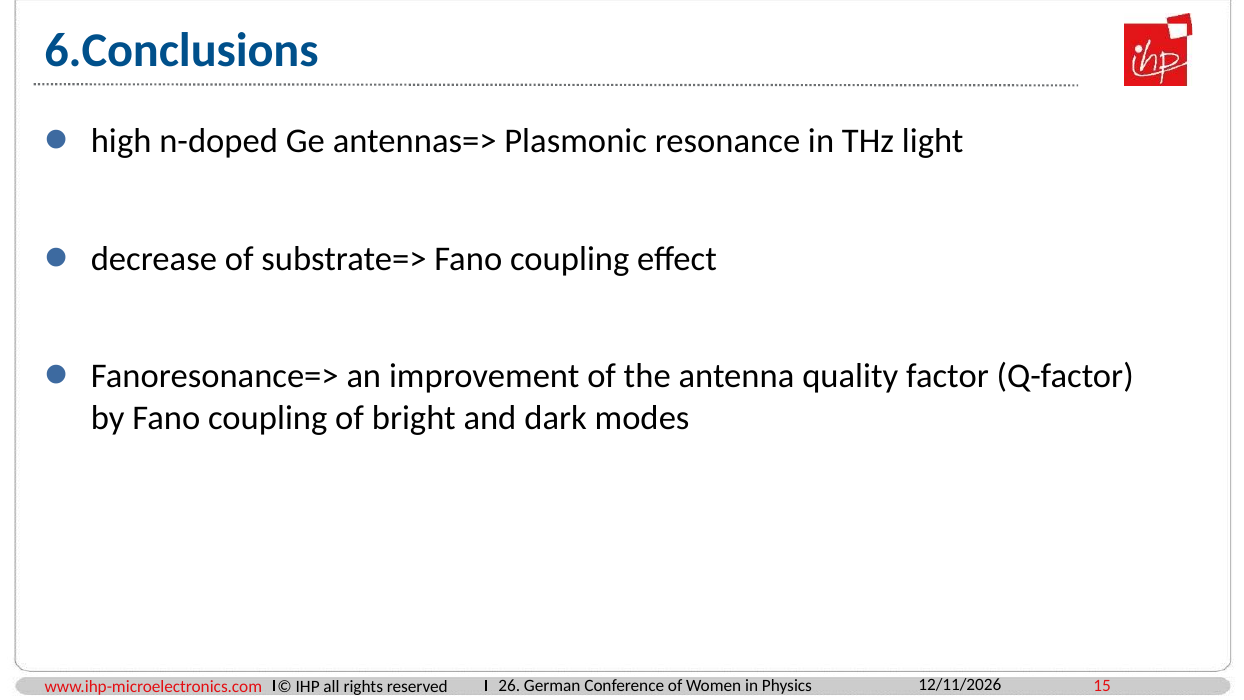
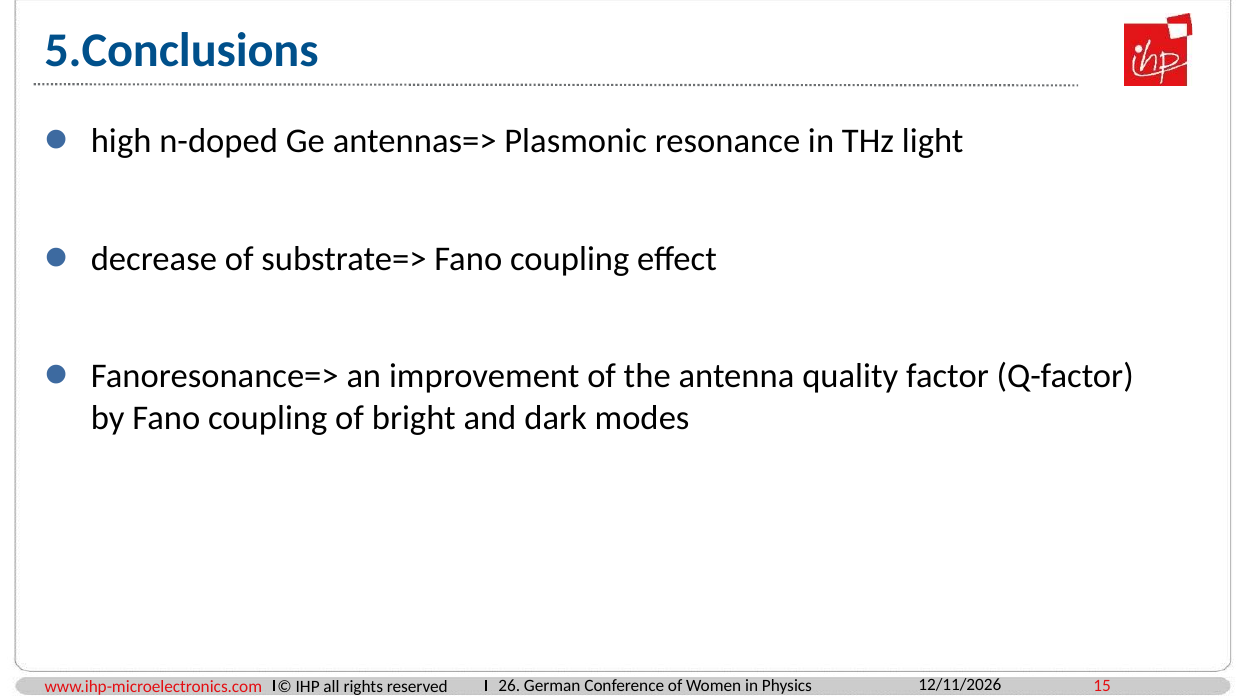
6.Conclusions: 6.Conclusions -> 5.Conclusions (181, 51)
